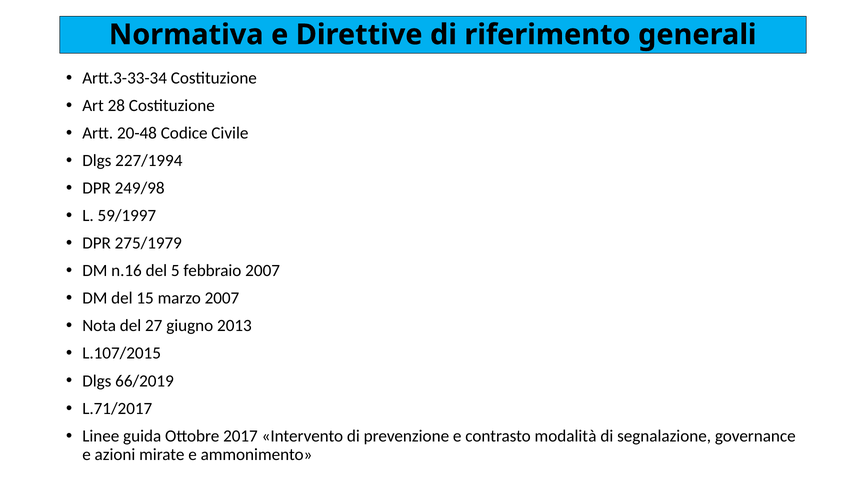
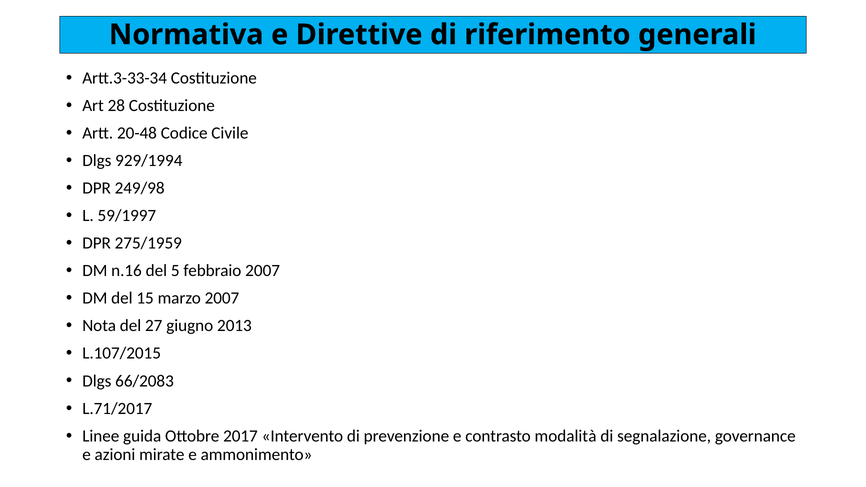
227/1994: 227/1994 -> 929/1994 (149, 161)
275/1979: 275/1979 -> 275/1959 (148, 243)
66/2019: 66/2019 -> 66/2083 (145, 381)
